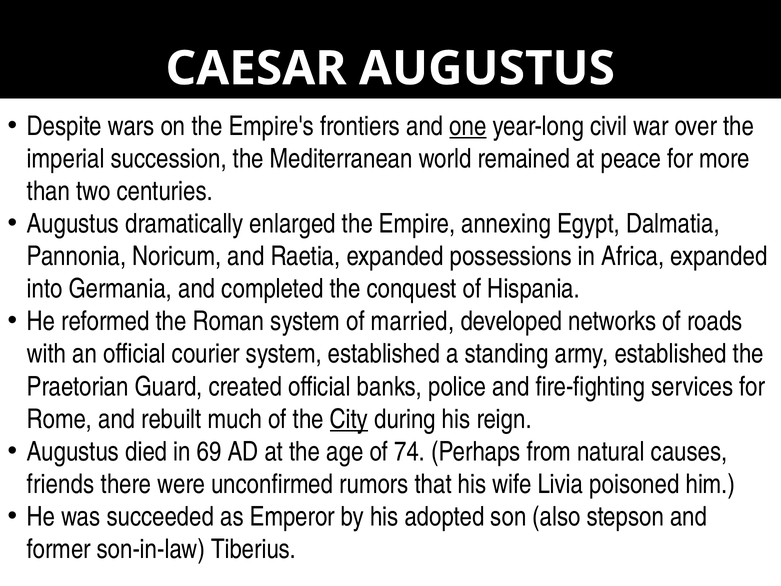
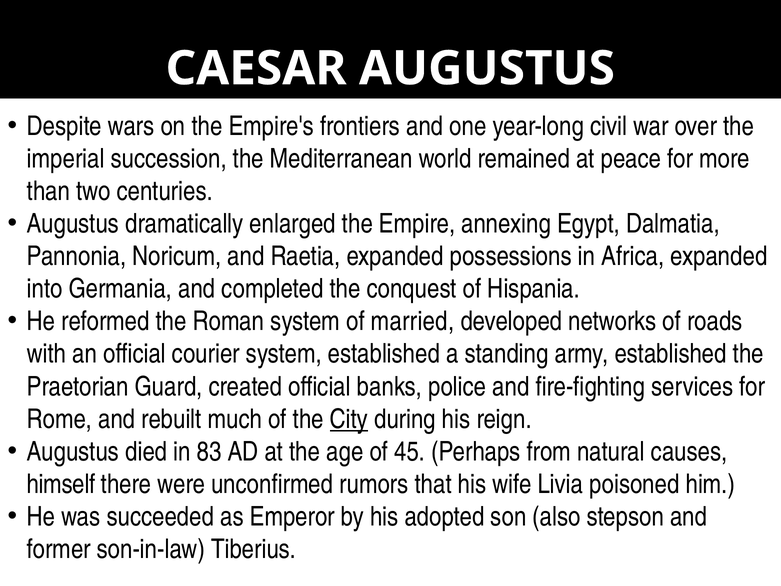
one underline: present -> none (468, 126)
69: 69 -> 83 (209, 451)
74: 74 -> 45 (410, 451)
friends: friends -> himself (61, 484)
